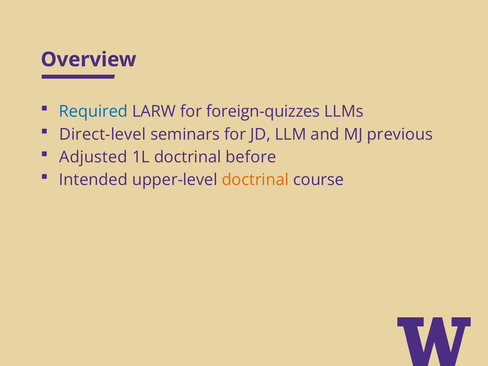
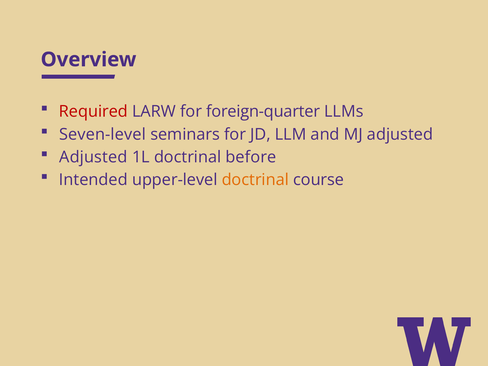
Required colour: blue -> red (93, 112)
foreign-quizzes: foreign-quizzes -> foreign-quarter (263, 112)
Direct-level: Direct-level -> Seven-level (103, 134)
MJ previous: previous -> adjusted (400, 134)
